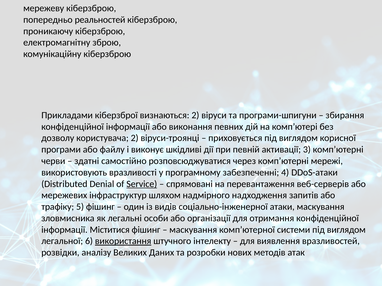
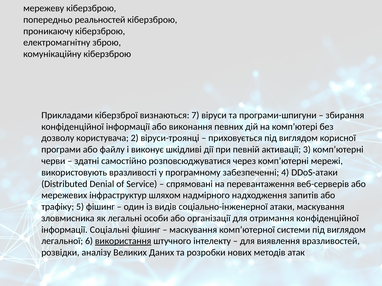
визнаються 2: 2 -> 7 (195, 115)
Service underline: present -> none (142, 184)
Міститися: Міститися -> Соціальні (110, 230)
